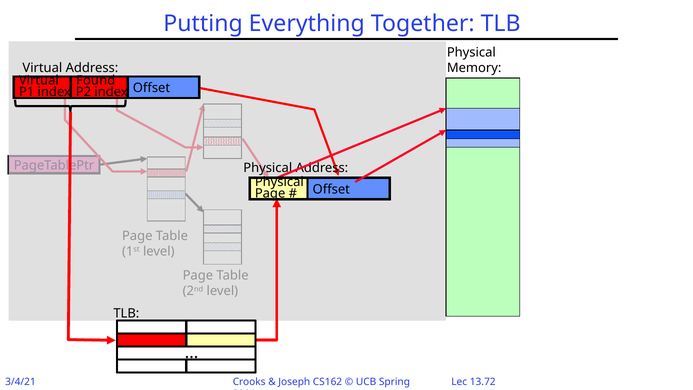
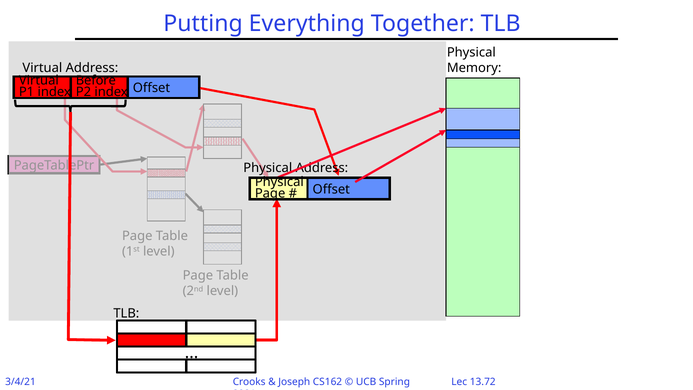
Found: Found -> Before (96, 80)
